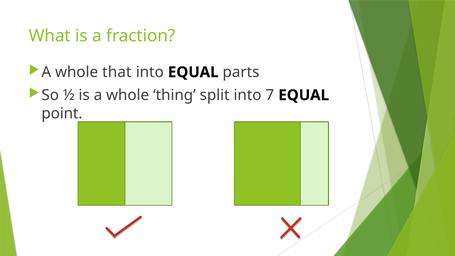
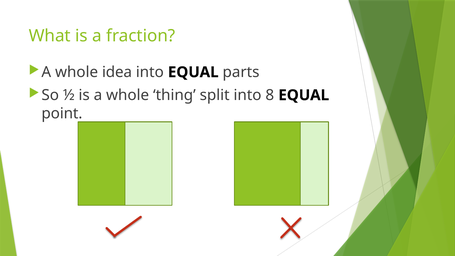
that: that -> idea (117, 72)
7: 7 -> 8 (270, 95)
